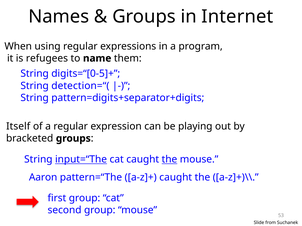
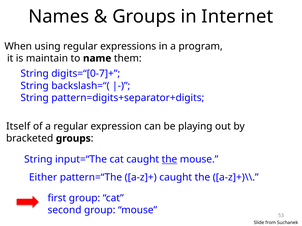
refugees: refugees -> maintain (47, 58)
digits=“[0-5]+: digits=“[0-5]+ -> digits=“[0-7]+ (86, 74)
detection=“(: detection=“( -> backslash=“( (80, 86)
input=“The underline: present -> none (81, 160)
Aaron: Aaron -> Either (43, 178)
